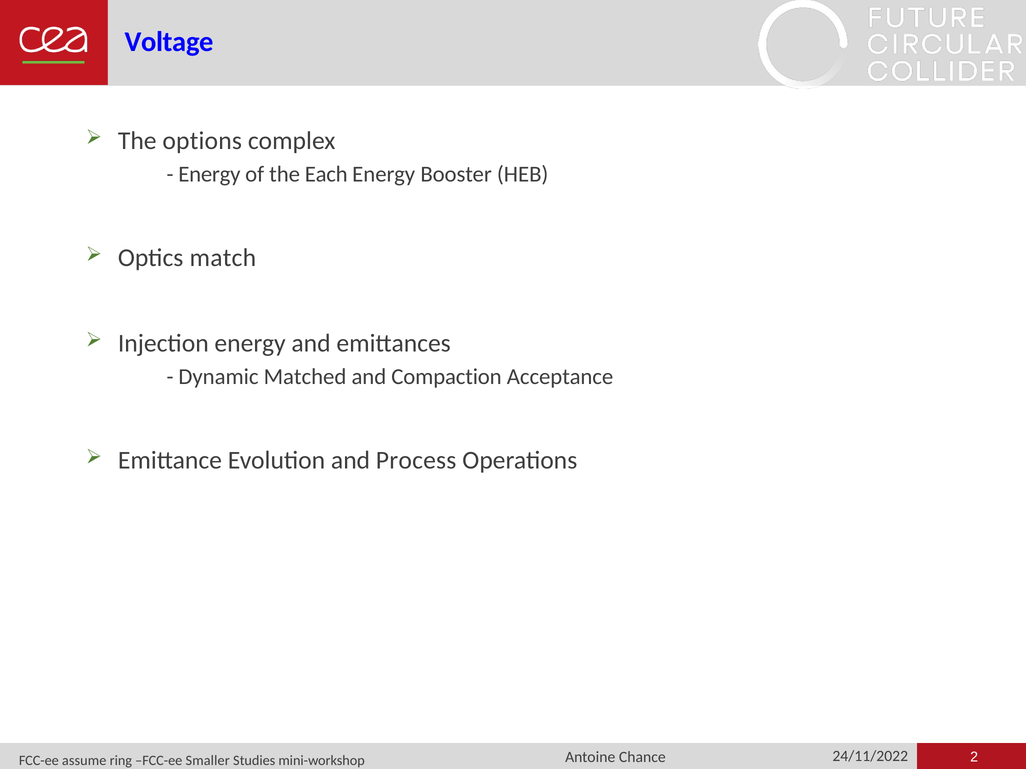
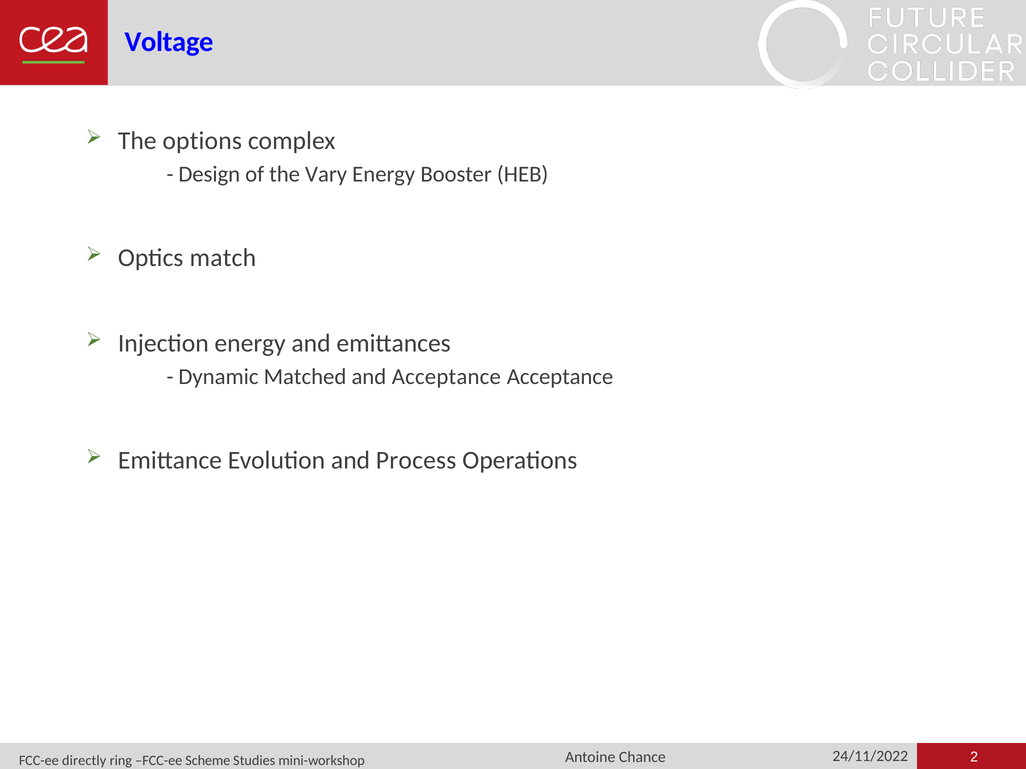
Energy: Energy -> Design (209, 174)
Each: Each -> Vary (326, 174)
and Compaction: Compaction -> Acceptance (446, 377)
assume: assume -> directly (84, 761)
Smaller: Smaller -> Scheme (208, 761)
